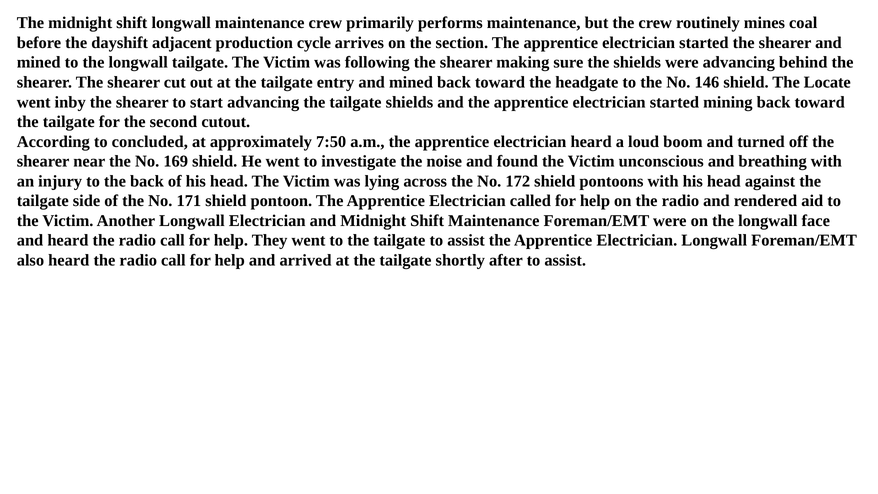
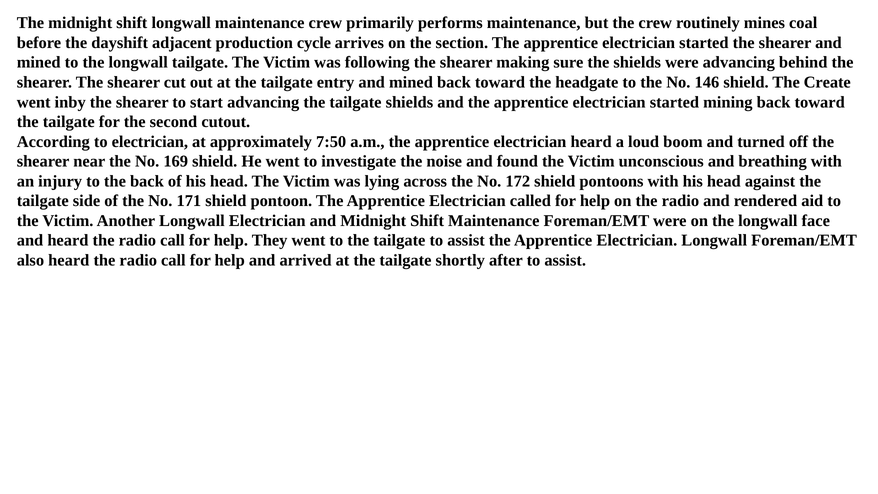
Locate: Locate -> Create (827, 82)
to concluded: concluded -> electrician (150, 142)
